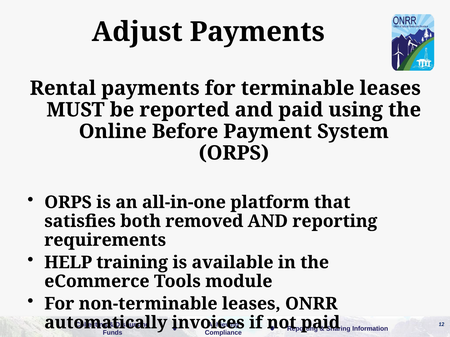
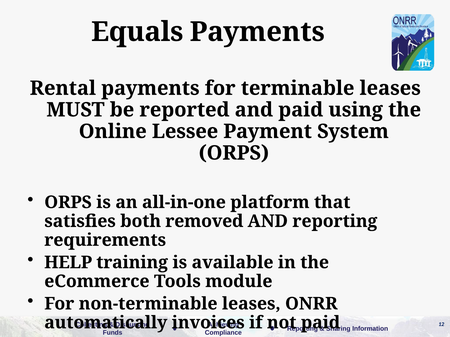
Adjust: Adjust -> Equals (137, 32)
Before: Before -> Lessee (185, 132)
